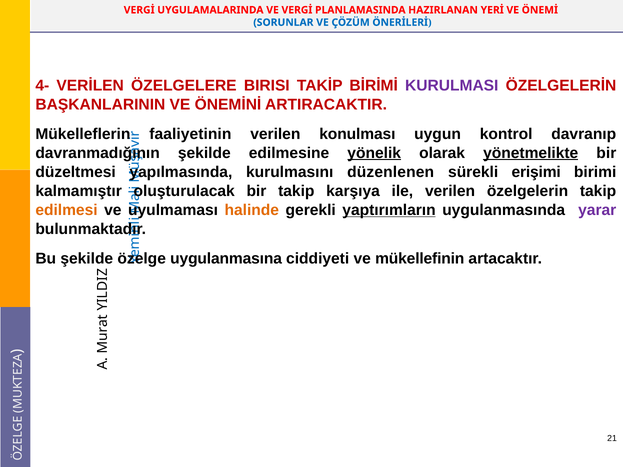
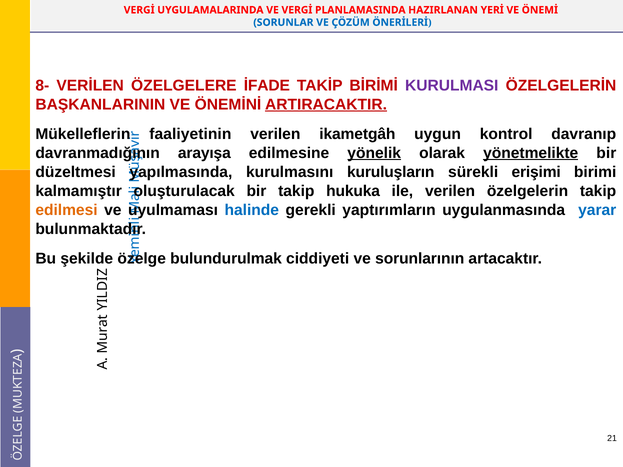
4-: 4- -> 8- (42, 86)
BIRISI: BIRISI -> İFADE (267, 86)
ARTIRACAKTIR underline: none -> present (326, 105)
konulması: konulması -> ikametgâh (357, 134)
şekilde: şekilde -> arayışa (204, 153)
düzenlenen: düzenlenen -> kuruluşların (391, 172)
karşıya: karşıya -> hukuka (353, 191)
halinde colour: orange -> blue (252, 210)
yaptırımların underline: present -> none (389, 210)
yarar colour: purple -> blue (597, 210)
uygulanmasına: uygulanmasına -> bulundurulmak (226, 259)
mükellefinin: mükellefinin -> sorunlarının (420, 259)
